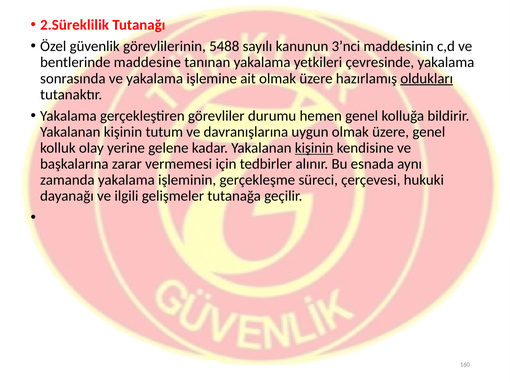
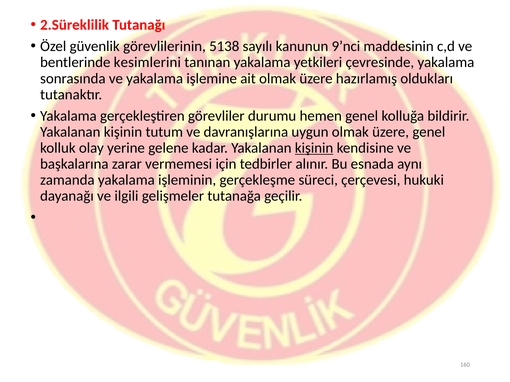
5488: 5488 -> 5138 (224, 46)
3’nci: 3’nci -> 9’nci (346, 46)
maddesine: maddesine -> kesimlerini (147, 62)
oldukları underline: present -> none (427, 79)
